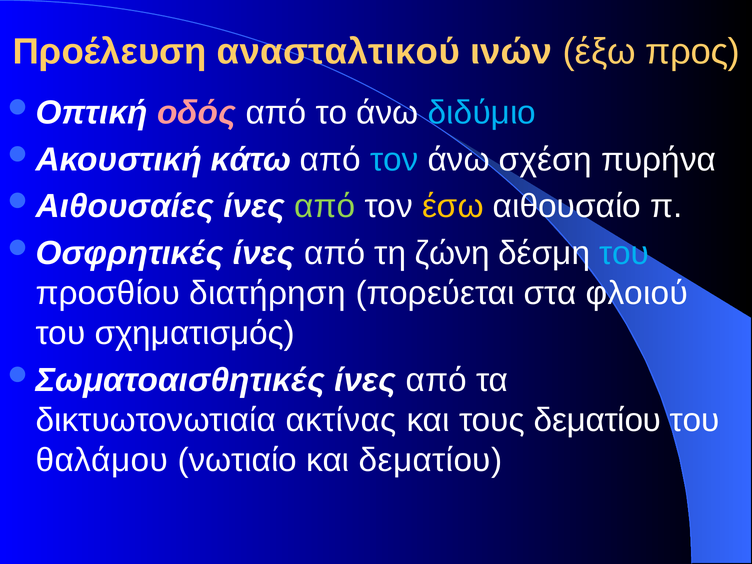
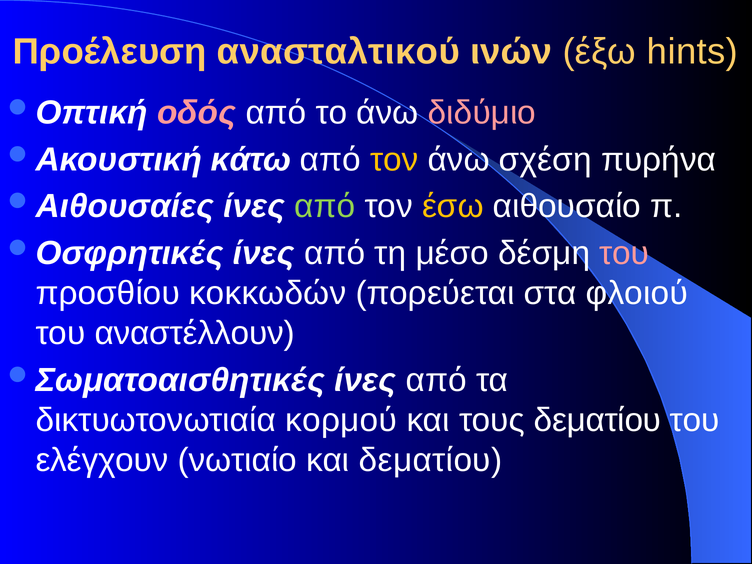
προς: προς -> hints (692, 52)
διδύμιο colour: light blue -> pink (482, 113)
τον colour: light blue -> yellow (394, 160)
ζώνη: ζώνη -> μέσο (452, 253)
του colour: light blue -> pink (624, 253)
διατήρηση: διατήρηση -> κοκκωδών (268, 293)
σχηματισμός: σχηματισμός -> αναστέλλουν (195, 333)
ακτίνας: ακτίνας -> κορμού (341, 420)
θαλάμου: θαλάμου -> ελέγχουν (102, 460)
